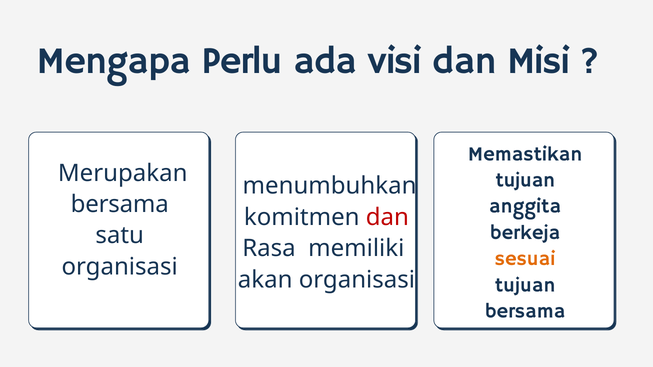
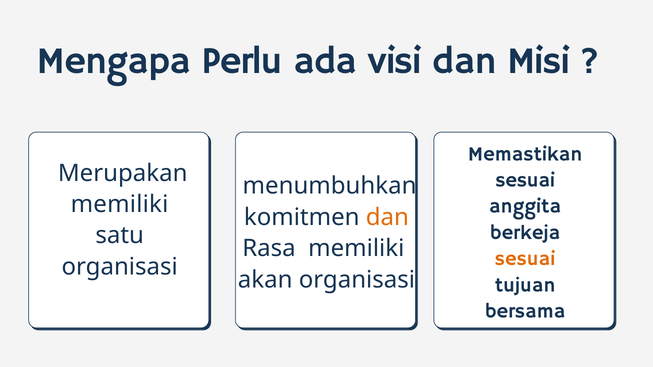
tujuan: tujuan -> sesuai (525, 180)
bersama: bersama -> memiliki (120, 204)
dan colour: red -> orange (387, 217)
